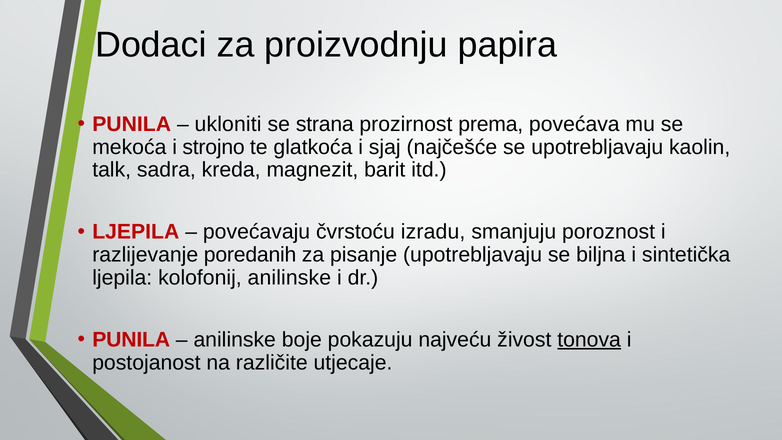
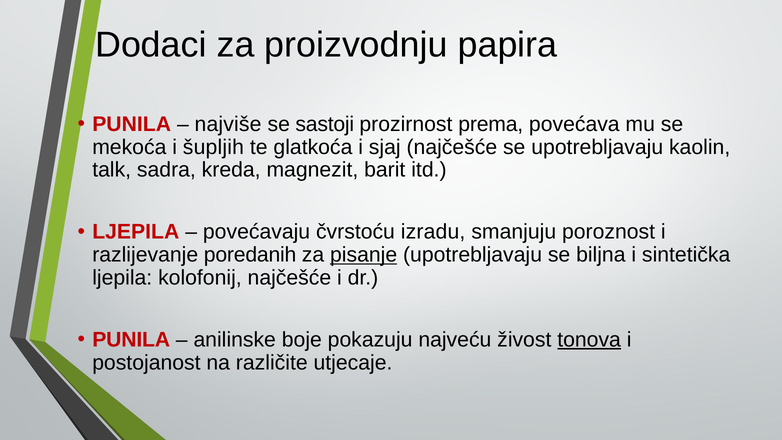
ukloniti: ukloniti -> najviše (228, 124)
strana: strana -> sastoji (325, 124)
strojno: strojno -> šupljih (213, 147)
pisanje underline: none -> present (364, 255)
kolofonij anilinske: anilinske -> najčešće (289, 278)
